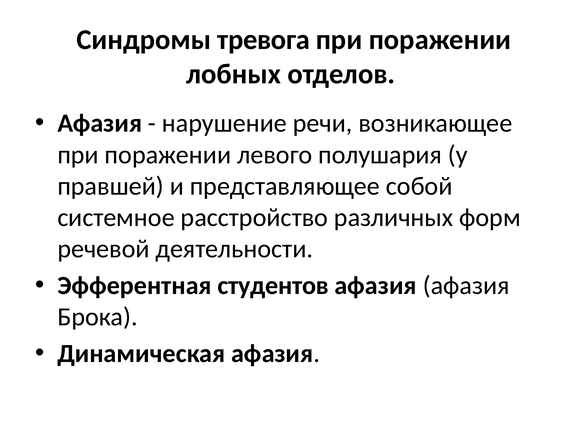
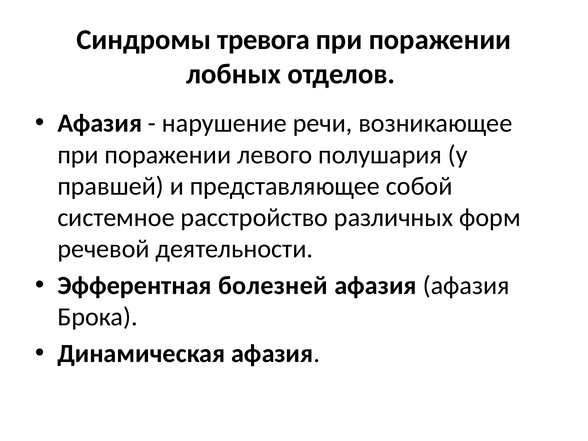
студентов: студентов -> болезней (273, 286)
